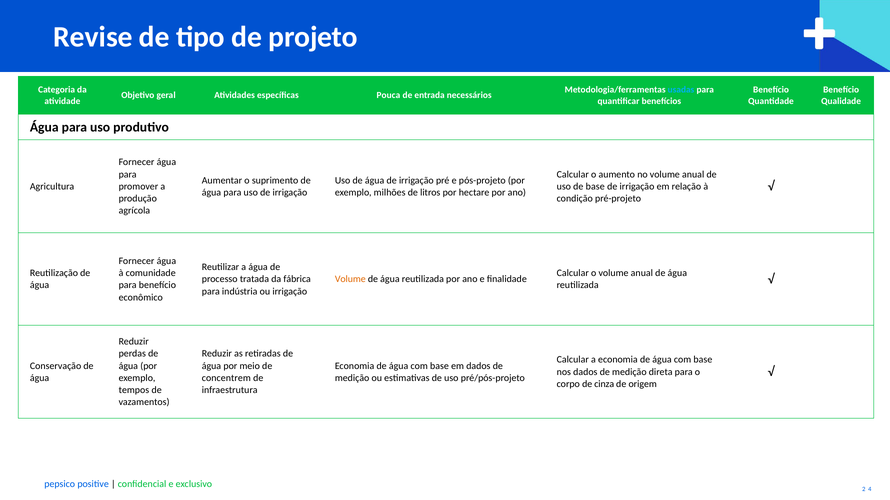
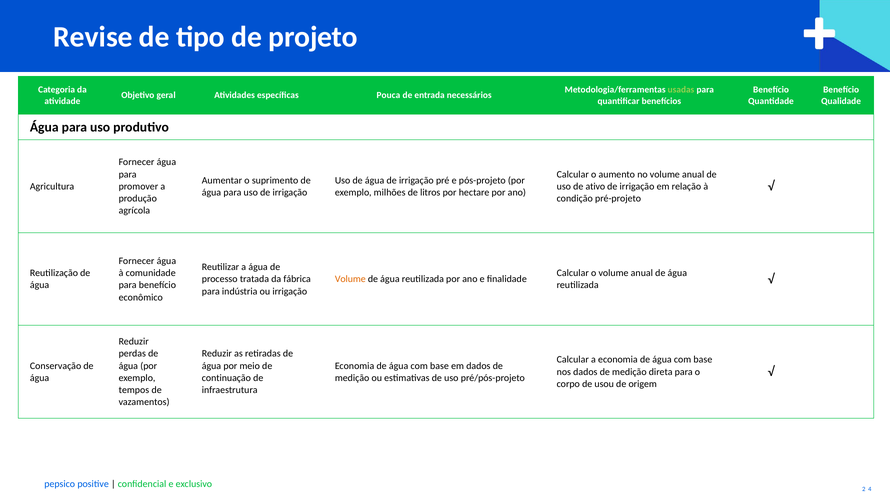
usadas colour: light blue -> light green (681, 90)
de base: base -> ativo (595, 187)
concentrem: concentrem -> continuação (226, 378)
cinza: cinza -> usou (604, 384)
